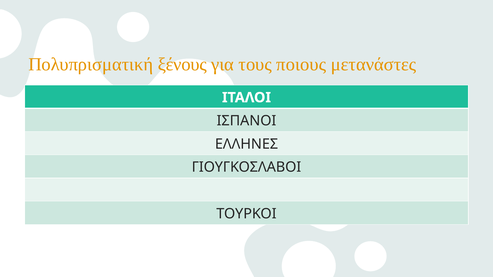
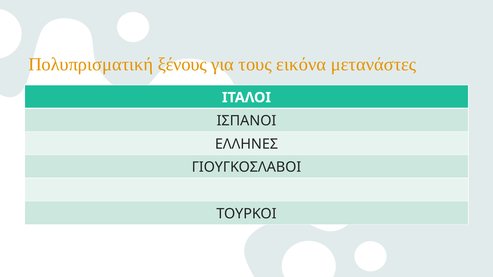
ποιους: ποιους -> εικόνα (301, 64)
